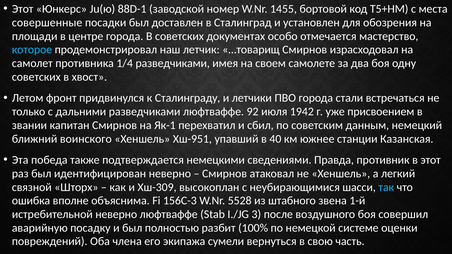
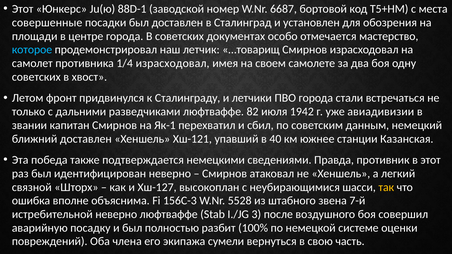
1455: 1455 -> 6687 (283, 9)
1/4 разведчиками: разведчиками -> израсходовал (173, 63)
92: 92 -> 82 (253, 112)
присвоением: присвоением -> авиадивизии (381, 112)
ближний воинского: воинского -> доставлен (86, 139)
Хш-951: Хш-951 -> Хш-121 (192, 139)
Хш-309: Хш-309 -> Хш-127 (157, 187)
так colour: light blue -> yellow (386, 187)
1-й: 1-й -> 7-й (357, 201)
